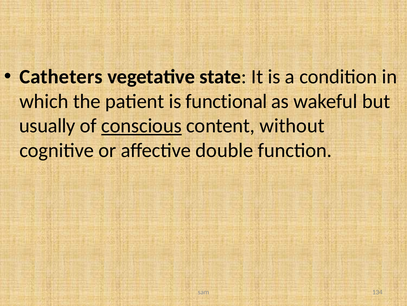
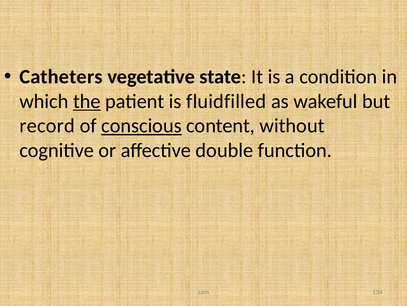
the underline: none -> present (87, 101)
functional: functional -> fluidfilled (226, 101)
usually: usually -> record (47, 126)
